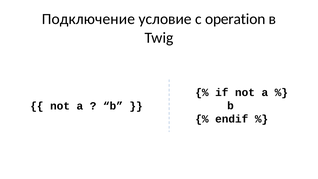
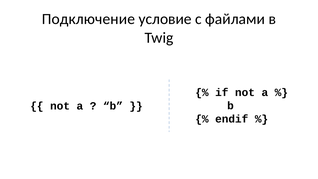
operation: operation -> файлами (235, 19)
